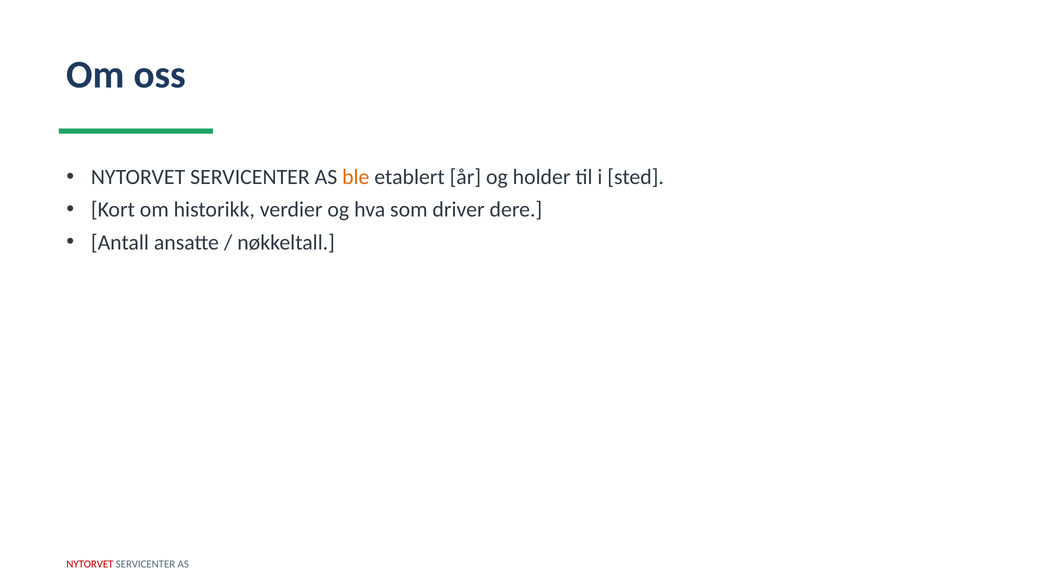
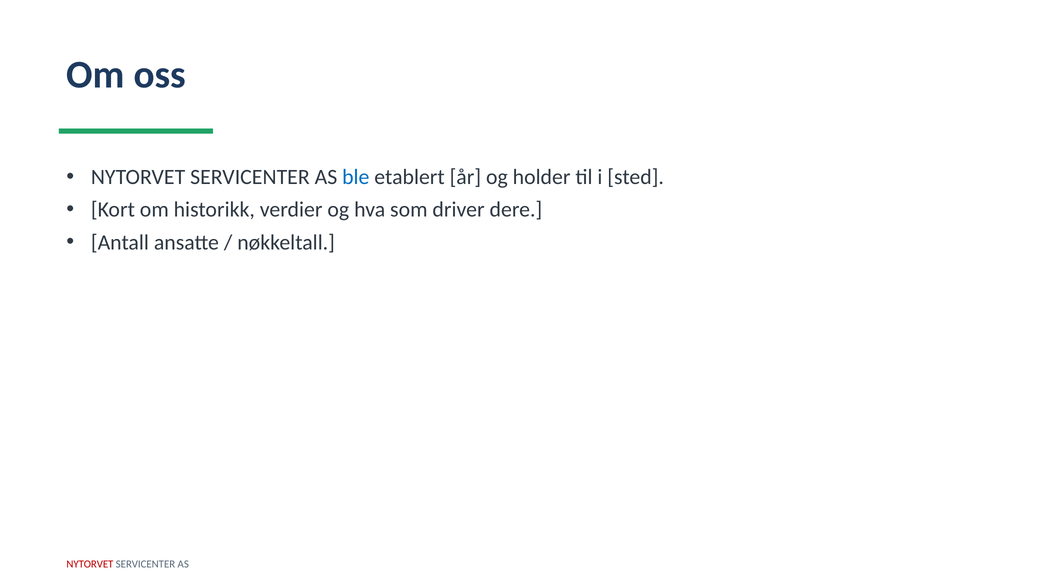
ble colour: orange -> blue (356, 177)
